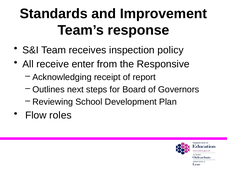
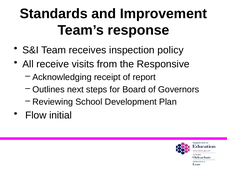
enter: enter -> visits (83, 64)
roles: roles -> initial (61, 115)
